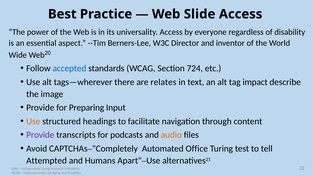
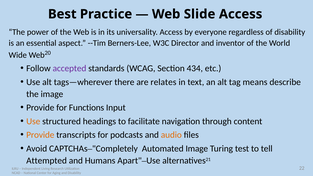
accepted colour: blue -> purple (69, 68)
724: 724 -> 434 (195, 68)
impact: impact -> means (255, 82)
Preparing: Preparing -> Functions (87, 108)
Provide colour: purple -> orange (40, 135)
Automated Office: Office -> Image (197, 149)
